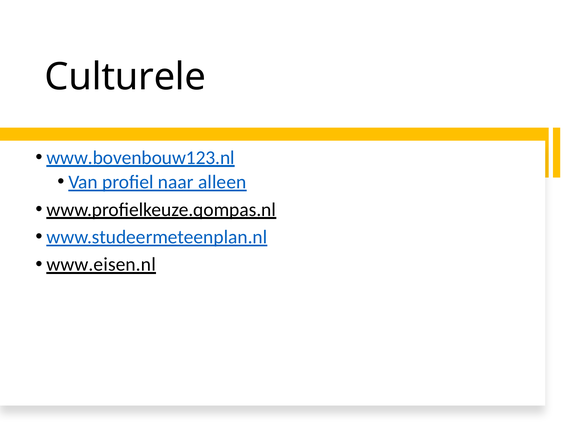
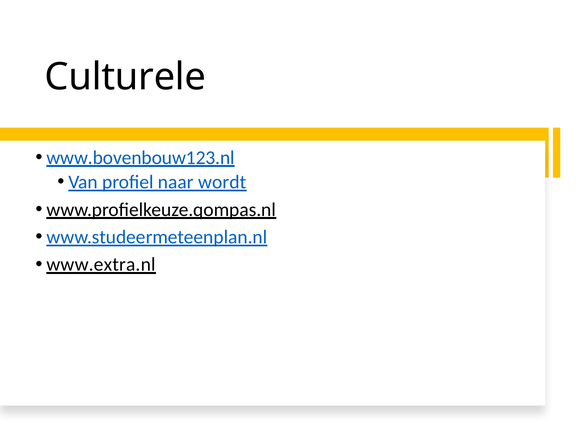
alleen: alleen -> wordt (222, 182)
www.eisen.nl: www.eisen.nl -> www.extra.nl (101, 265)
